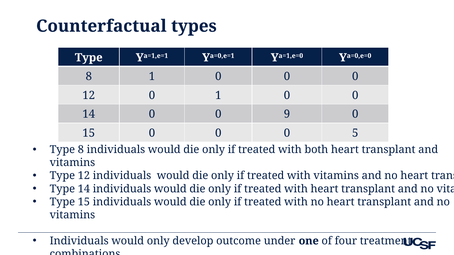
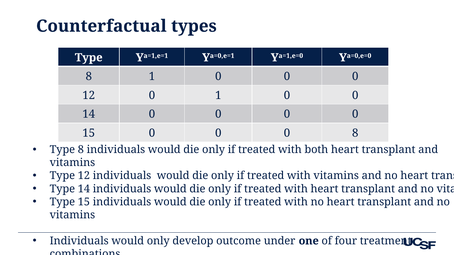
14 0 0 9: 9 -> 0 (287, 114)
0 5: 5 -> 8 (355, 133)
